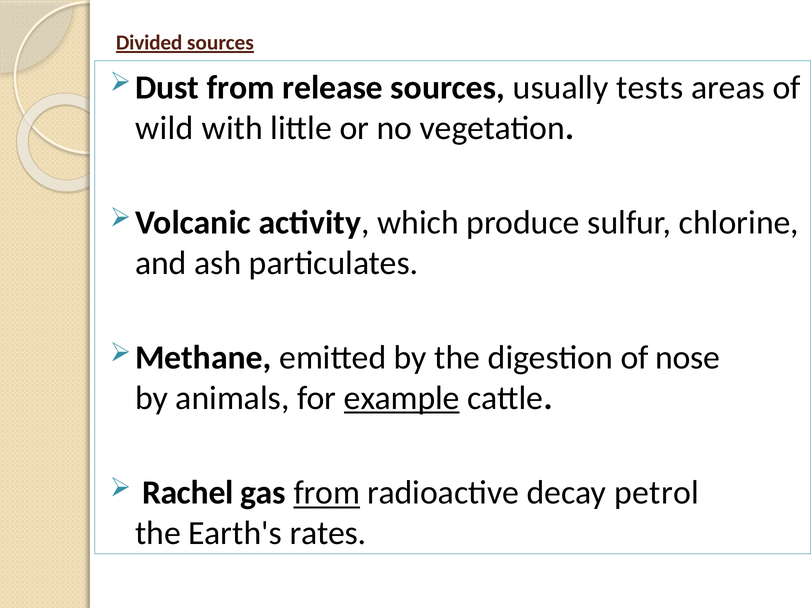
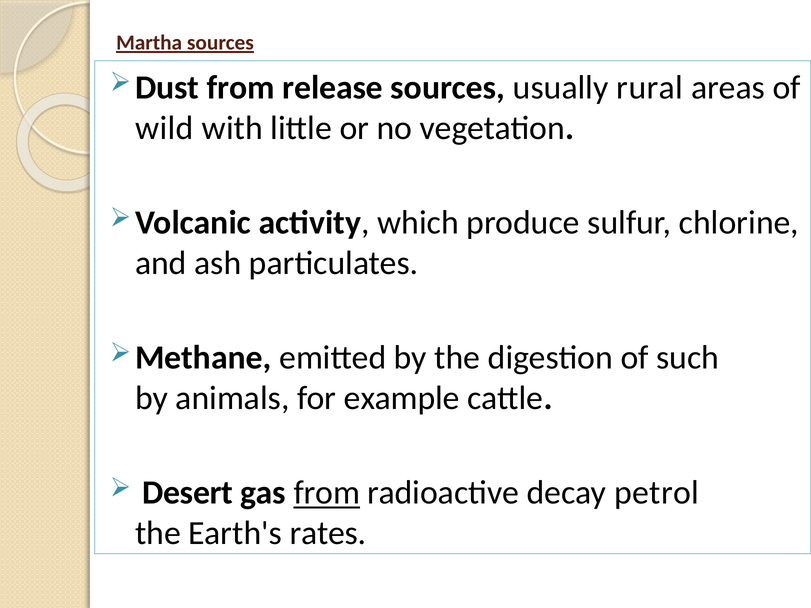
Divided: Divided -> Martha (149, 43)
tests: tests -> rural (650, 87)
nose: nose -> such (688, 358)
example underline: present -> none (402, 398)
Rachel: Rachel -> Desert (188, 493)
